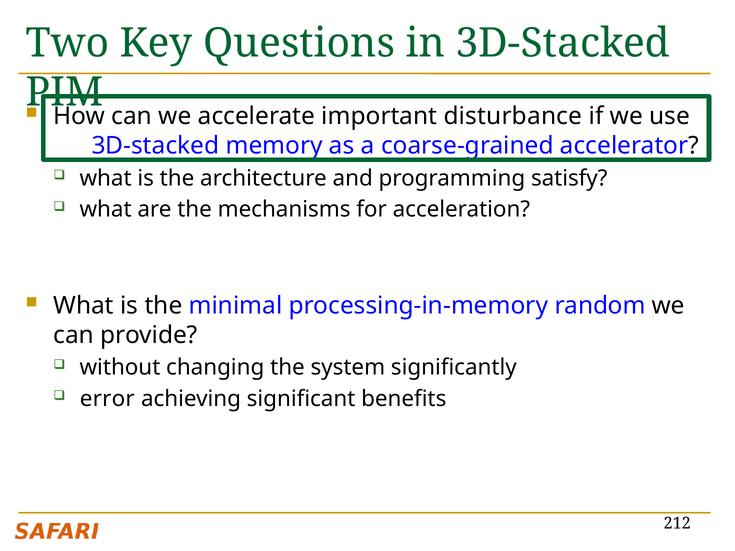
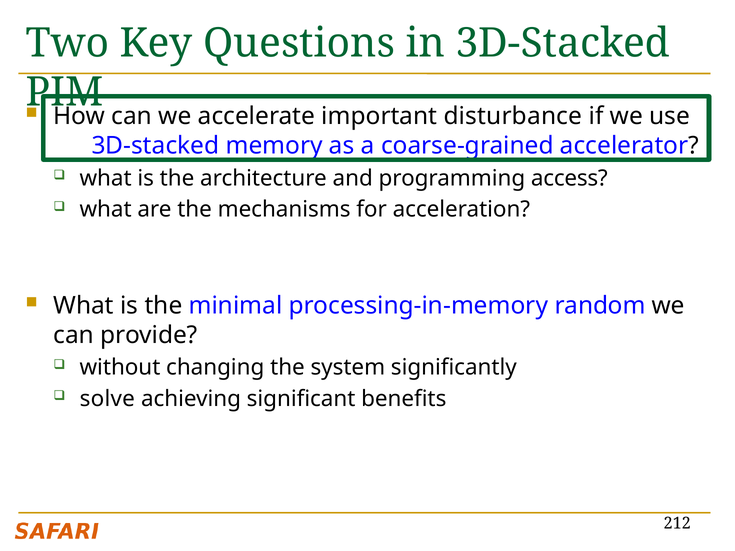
satisfy: satisfy -> access (569, 178)
error: error -> solve (107, 399)
